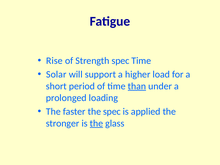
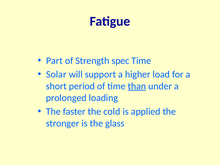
Rise: Rise -> Part (54, 61)
the spec: spec -> cold (112, 112)
the underline: present -> none (96, 123)
